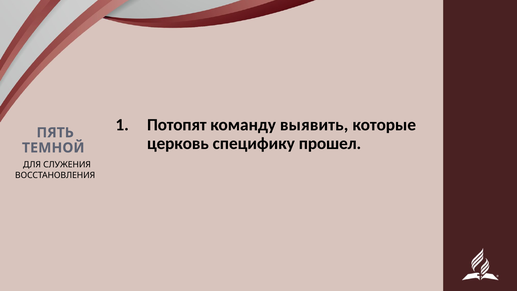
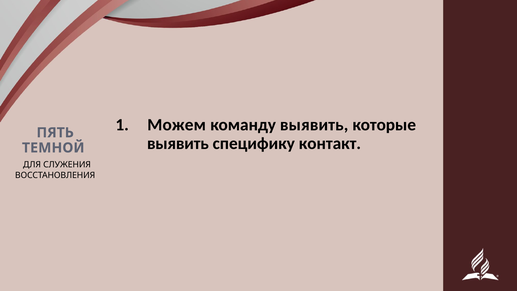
Потопят: Потопят -> Можем (177, 125)
церковь: церковь -> выявить (178, 143)
прошел: прошел -> контакт (330, 143)
